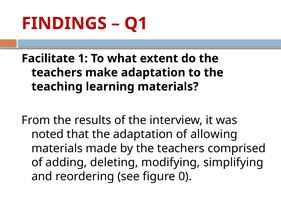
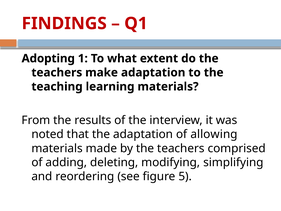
Facilitate: Facilitate -> Adopting (48, 58)
0: 0 -> 5 (185, 176)
